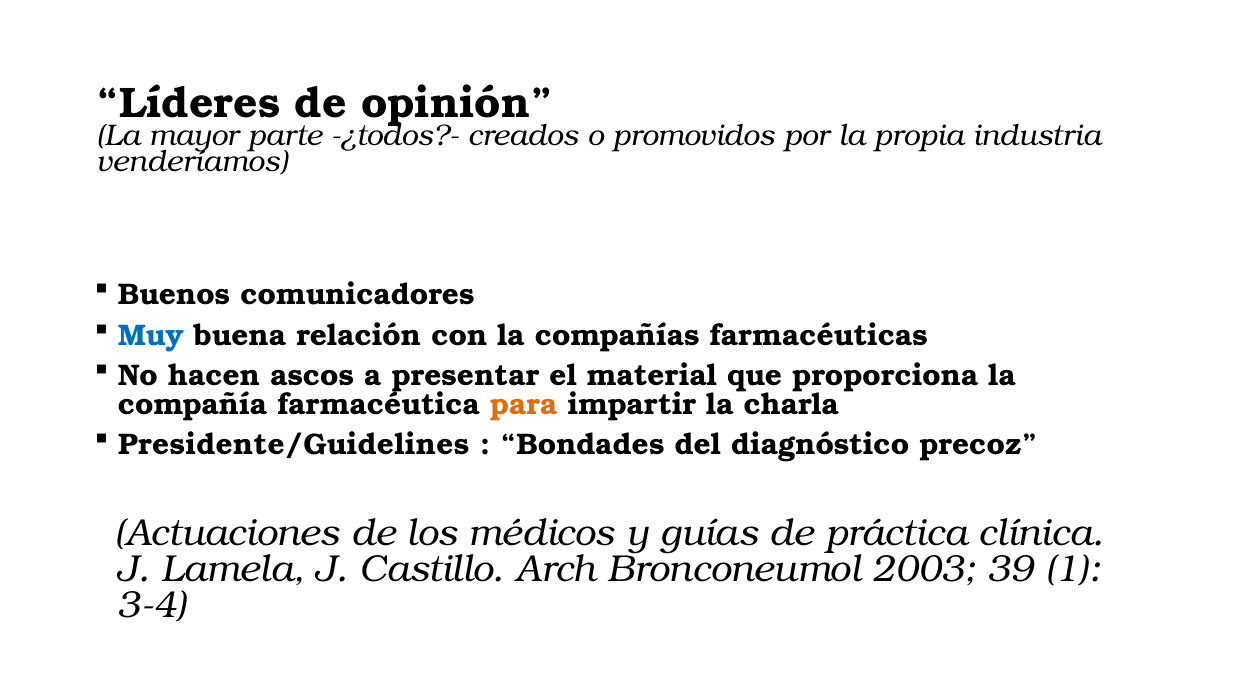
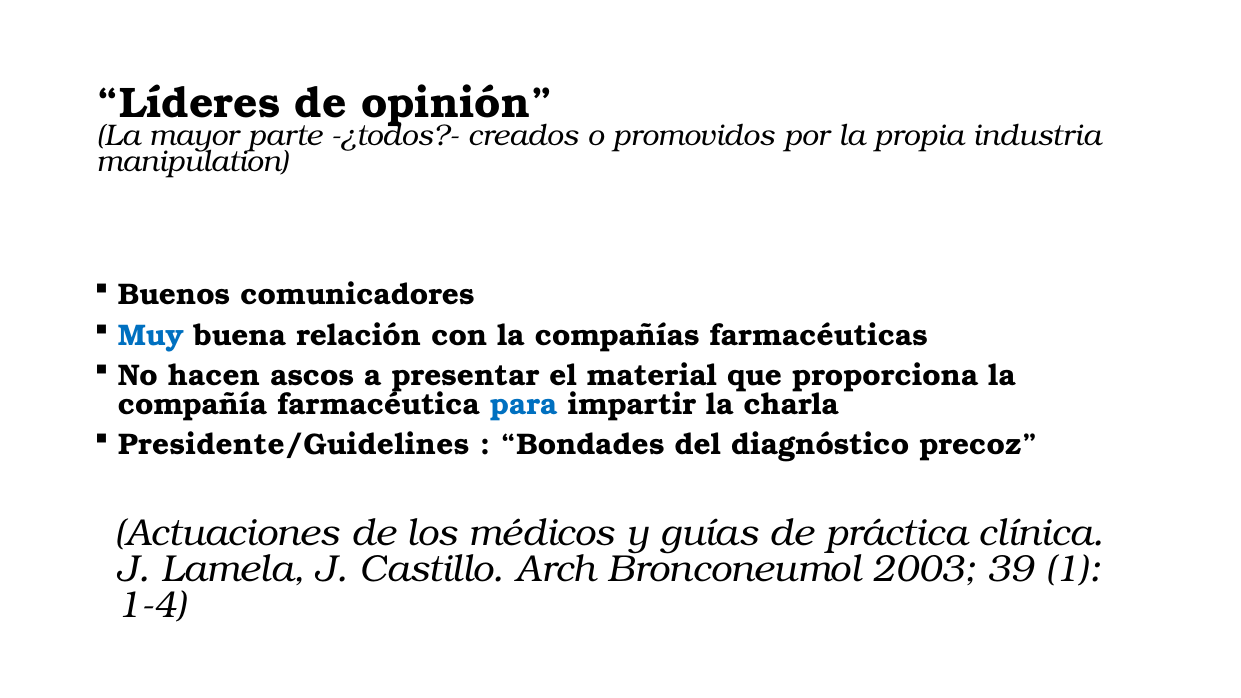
venderíamos: venderíamos -> manipulation (192, 162)
para colour: orange -> blue (524, 405)
3-4: 3-4 -> 1-4 (152, 606)
